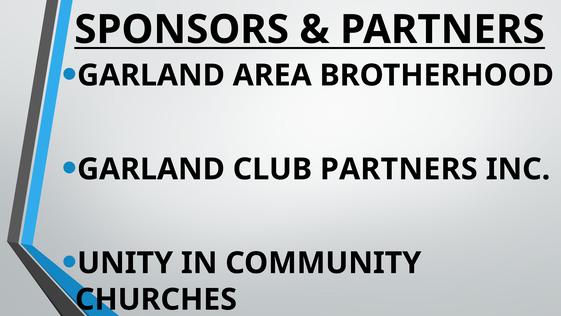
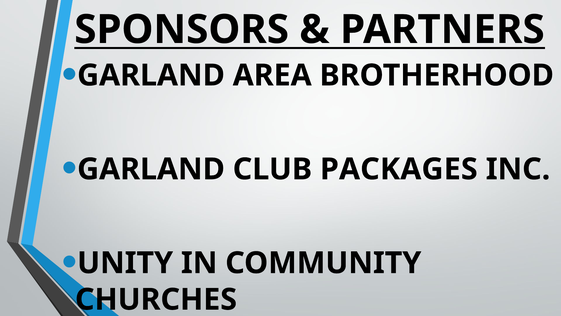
CLUB PARTNERS: PARTNERS -> PACKAGES (399, 169)
